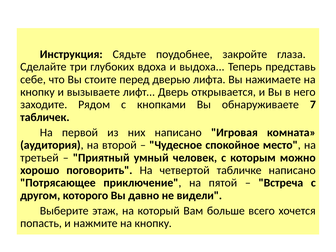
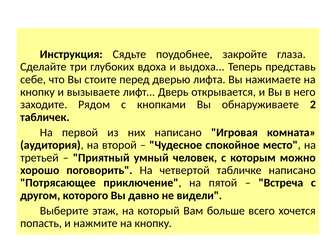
7: 7 -> 2 (313, 105)
